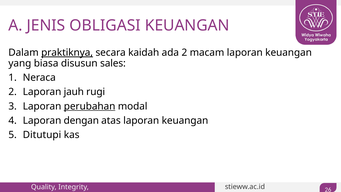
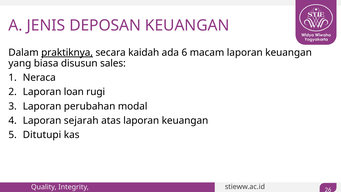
OBLIGASI: OBLIGASI -> DEPOSAN (105, 25)
ada 2: 2 -> 6 (184, 53)
jauh: jauh -> loan (74, 92)
perubahan underline: present -> none (90, 106)
dengan: dengan -> sejarah (81, 120)
